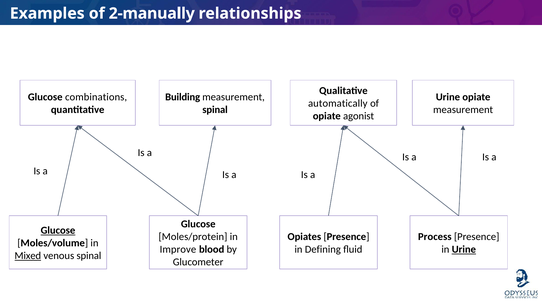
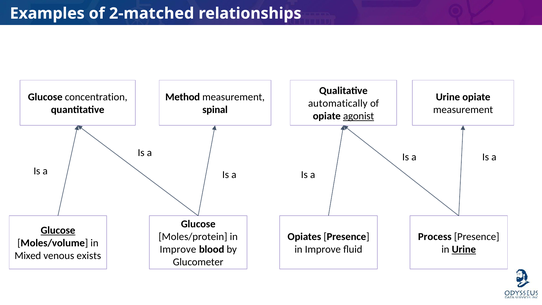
2-manually: 2-manually -> 2-matched (152, 13)
combinations: combinations -> concentration (96, 97)
Building: Building -> Method (183, 97)
agonist underline: none -> present (359, 116)
Defining: Defining -> Improve (323, 249)
Mixed underline: present -> none (28, 256)
venous spinal: spinal -> exists (89, 256)
